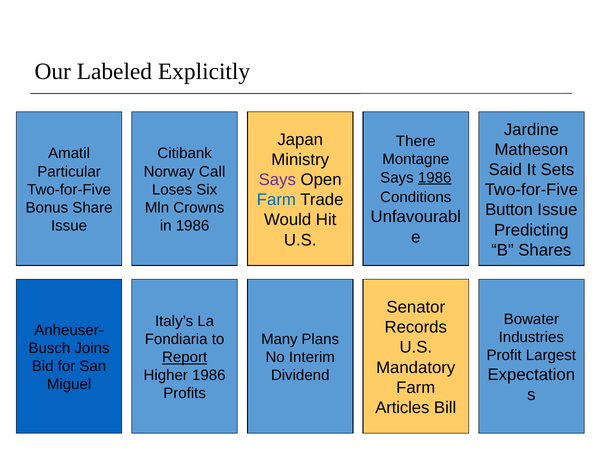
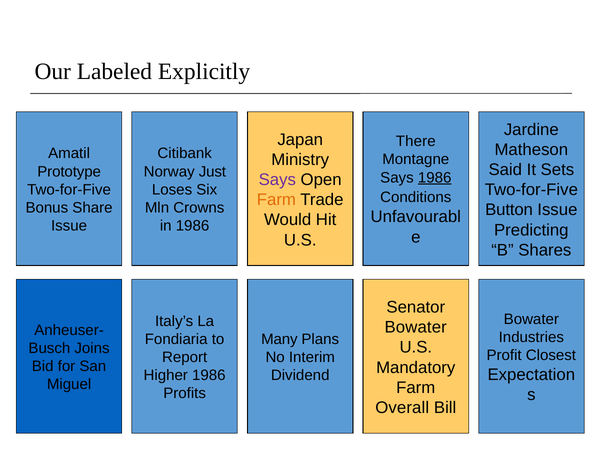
Particular: Particular -> Prototype (69, 172)
Call: Call -> Just (212, 172)
Farm colour: blue -> orange (276, 200)
Records: Records -> Bowater (416, 327)
Largest: Largest -> Closest (551, 356)
Report underline: present -> none (185, 358)
Articles: Articles -> Overall (402, 408)
